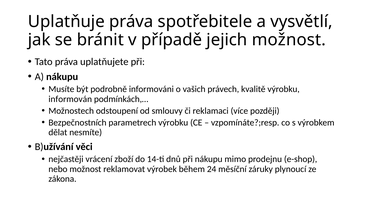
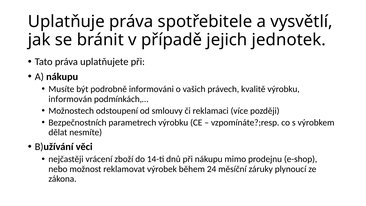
jejich možnost: možnost -> jednotek (289, 40)
